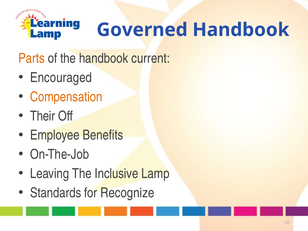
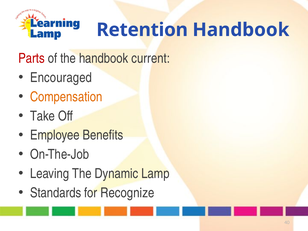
Governed: Governed -> Retention (142, 30)
Parts colour: orange -> red (32, 58)
Their: Their -> Take (42, 116)
Inclusive: Inclusive -> Dynamic (116, 174)
